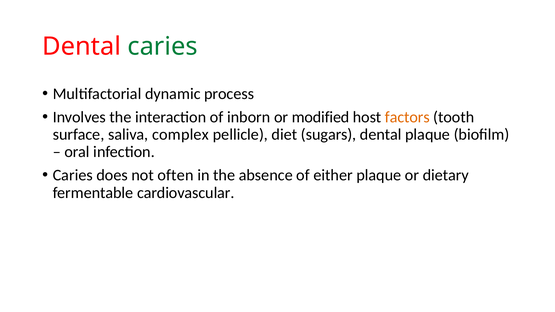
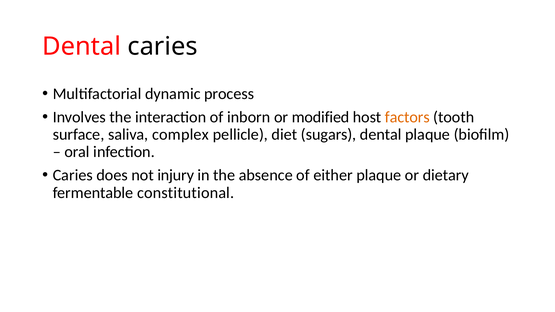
caries colour: green -> black (163, 47)
often: often -> injury (176, 175)
cardiovascular: cardiovascular -> constitutional (186, 193)
